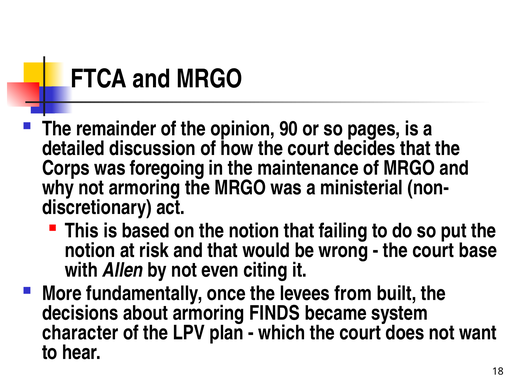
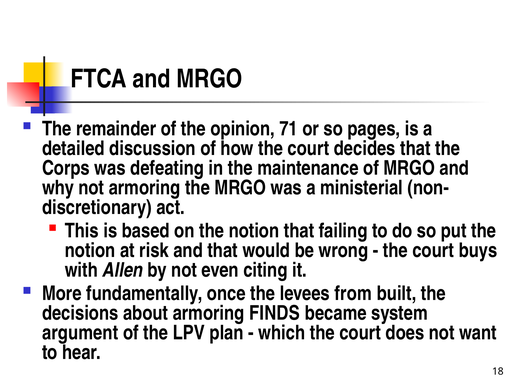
90: 90 -> 71 (289, 129)
foregoing: foregoing -> defeating (167, 168)
base: base -> buys (478, 250)
character: character -> argument (80, 333)
